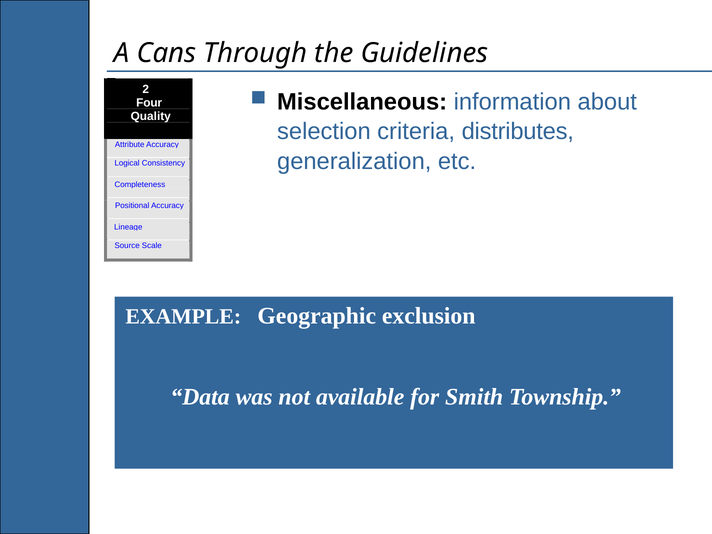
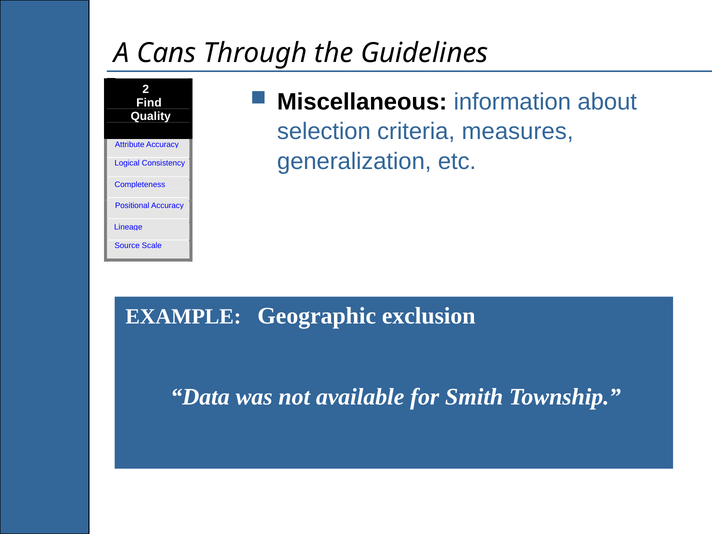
Four: Four -> Find (149, 103)
distributes: distributes -> measures (518, 132)
